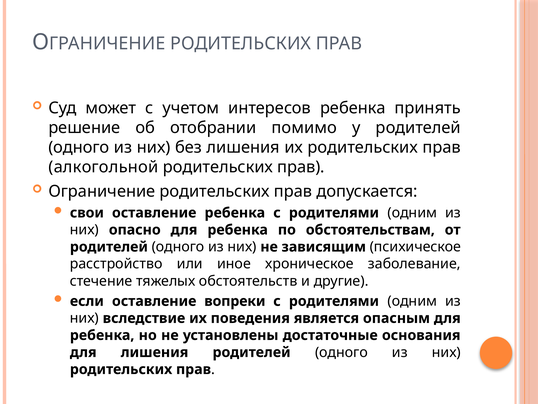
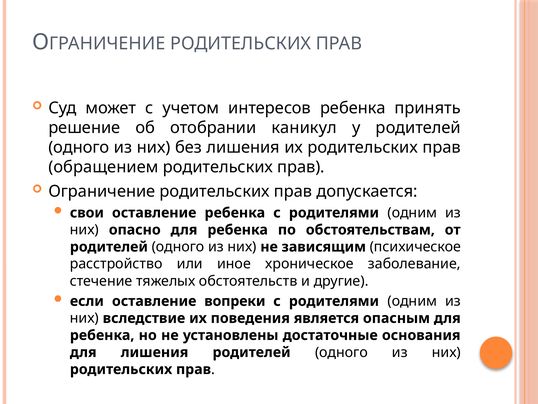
помимо: помимо -> каникул (304, 128)
алкогольной: алкогольной -> обращением (103, 167)
